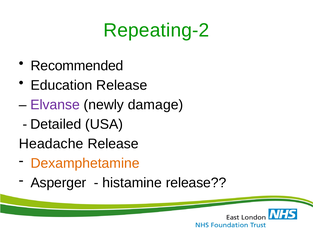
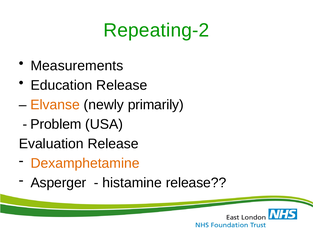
Recommended: Recommended -> Measurements (77, 66)
Elvanse colour: purple -> orange (55, 105)
damage: damage -> primarily (156, 105)
Detailed: Detailed -> Problem (56, 124)
Headache: Headache -> Evaluation (51, 144)
